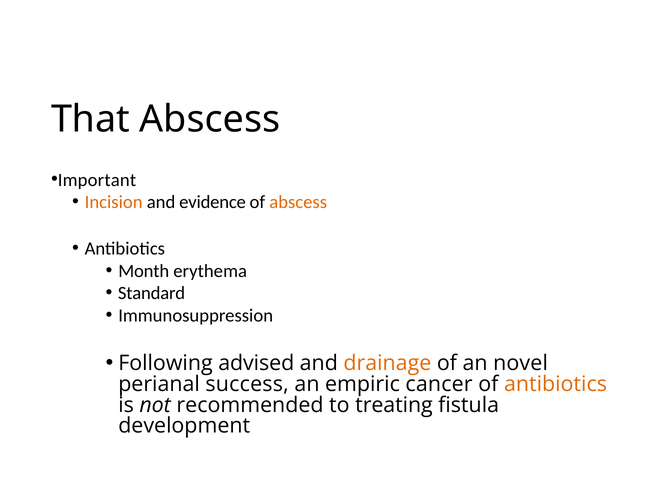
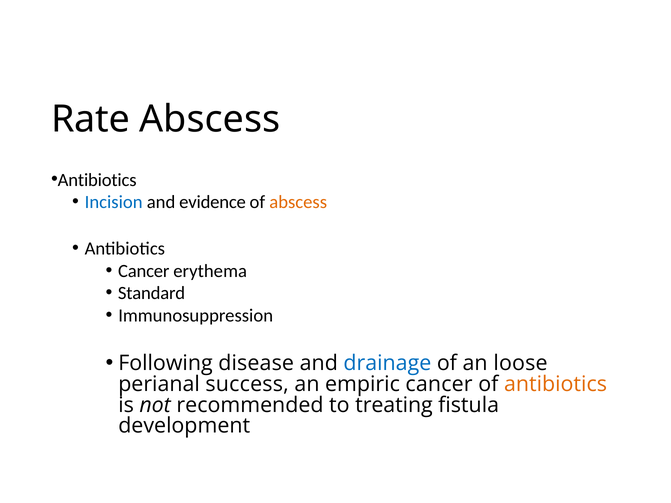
That: That -> Rate (90, 119)
Important: Important -> Antibiotics (97, 180)
Incision colour: orange -> blue (114, 202)
Month: Month -> Cancer (144, 271)
advised: advised -> disease (256, 364)
drainage colour: orange -> blue (387, 364)
novel: novel -> loose (521, 364)
